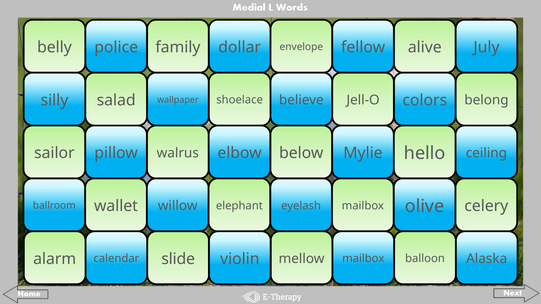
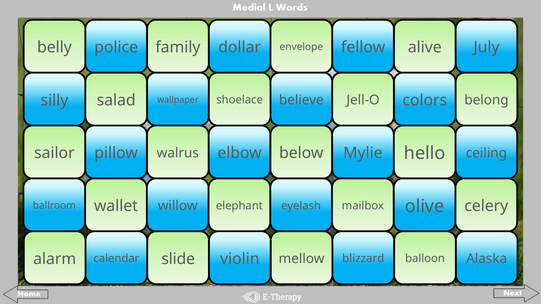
mellow mailbox: mailbox -> blizzard (363, 259)
